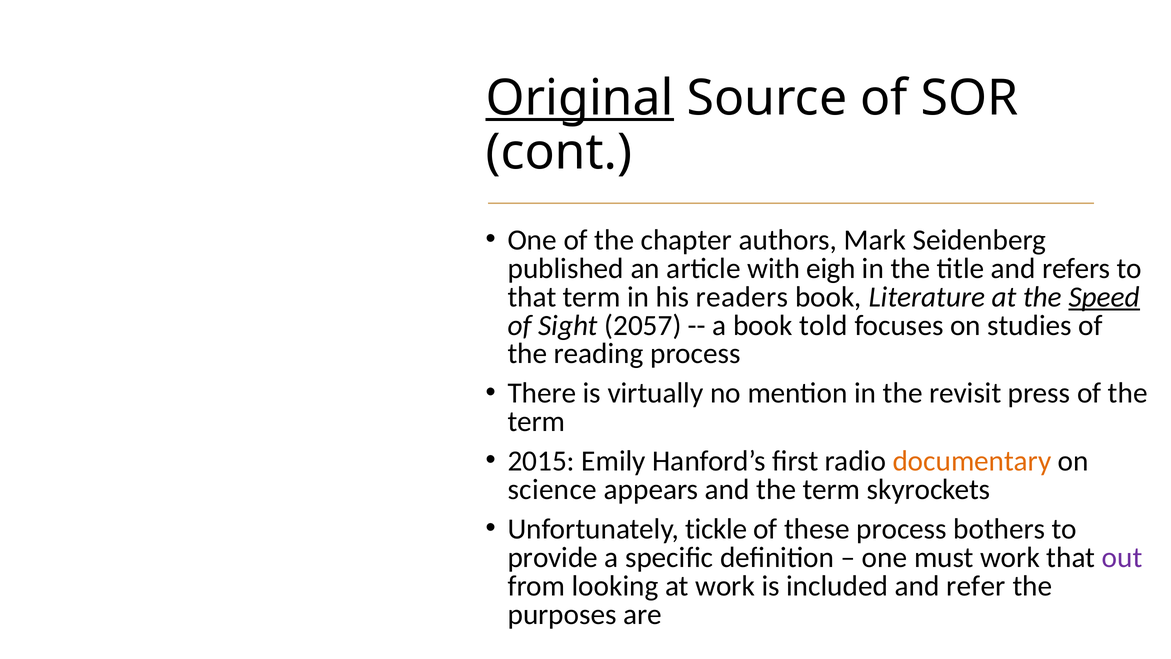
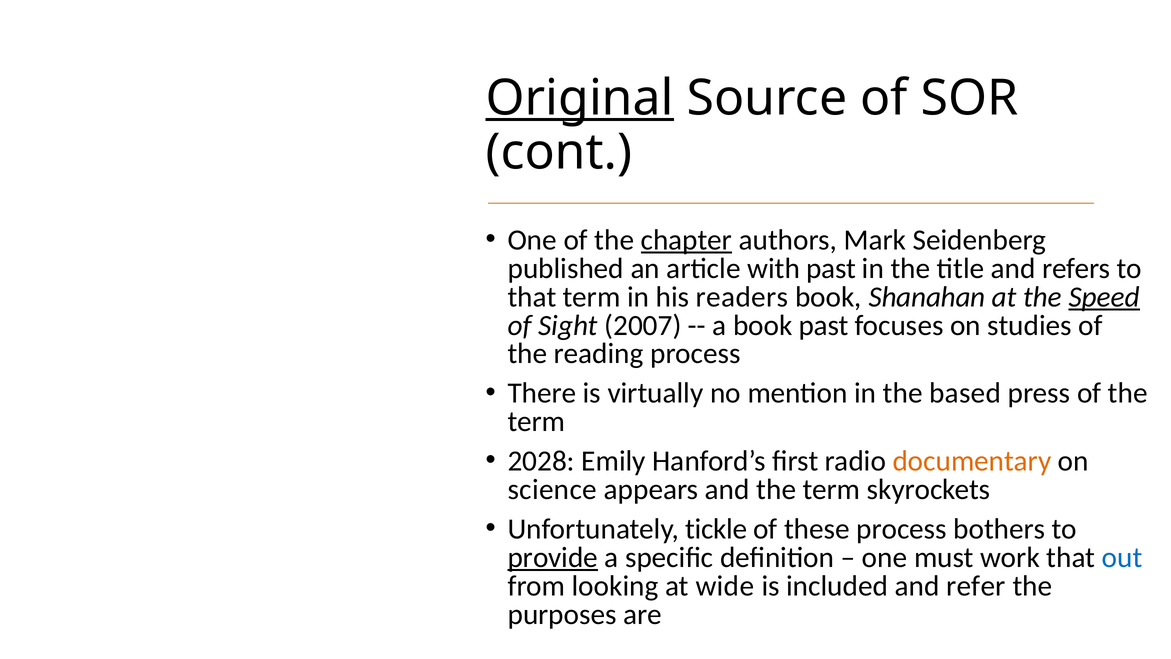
chapter underline: none -> present (686, 240)
with eigh: eigh -> past (831, 268)
Literature: Literature -> Shanahan (927, 297)
2057: 2057 -> 2007 (643, 325)
book told: told -> past (824, 325)
revisit: revisit -> based (965, 393)
2015: 2015 -> 2028 (541, 461)
provide underline: none -> present (553, 557)
out colour: purple -> blue (1122, 557)
at work: work -> wide (725, 586)
